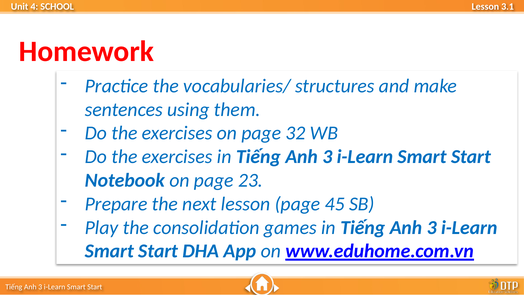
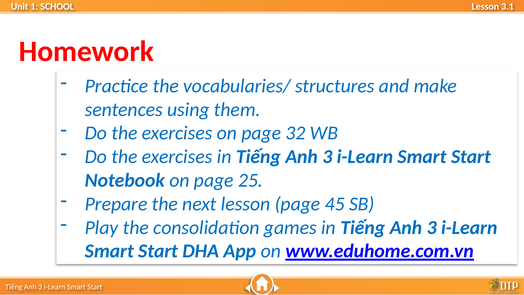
4: 4 -> 1 (34, 7)
23: 23 -> 25 (250, 180)
